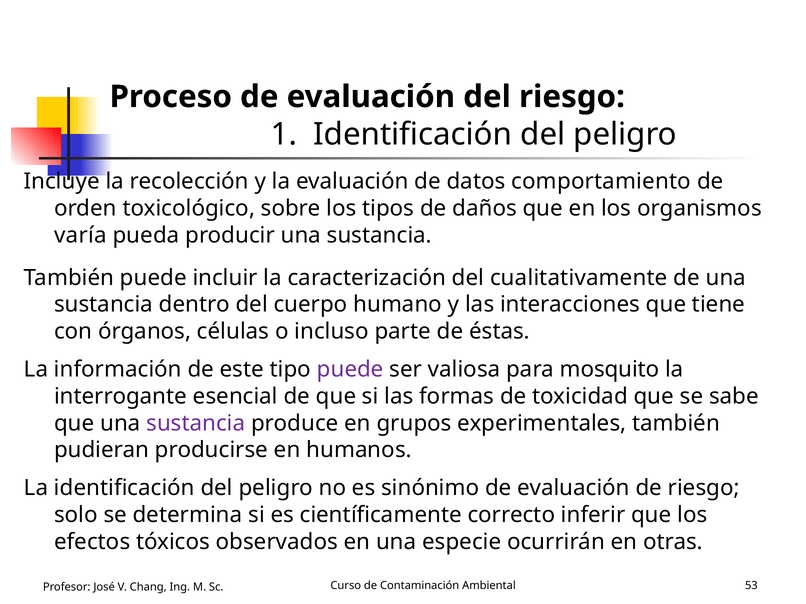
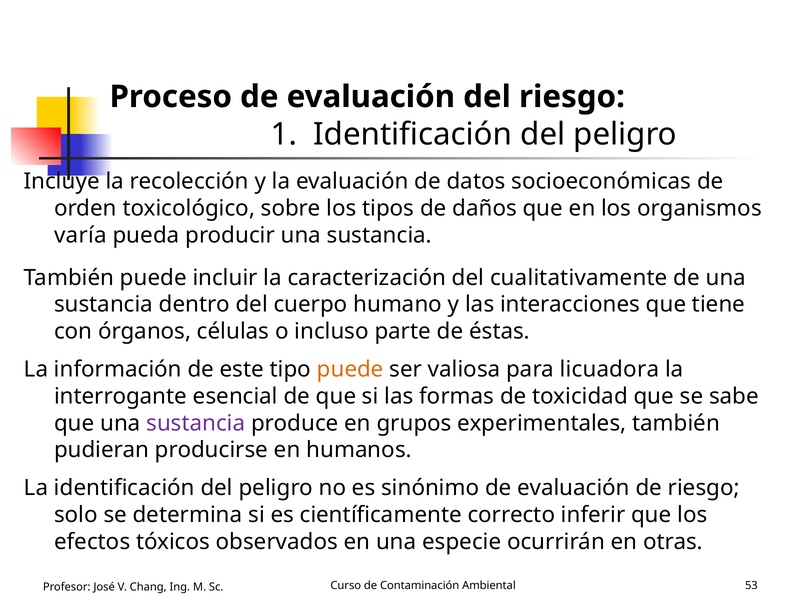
comportamiento: comportamiento -> socioeconómicas (601, 182)
puede colour: purple -> orange (350, 370)
mosquito: mosquito -> licuadora (609, 370)
